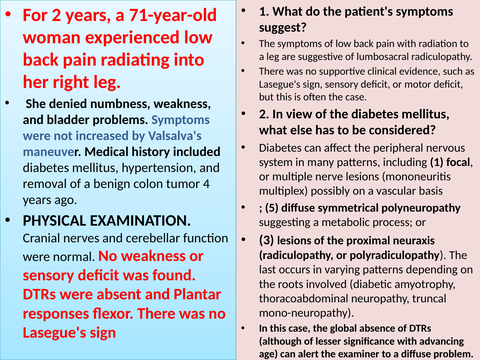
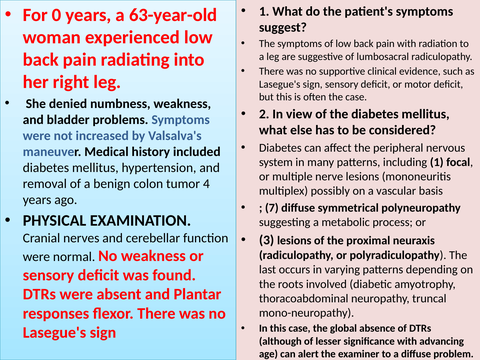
For 2: 2 -> 0 (57, 15)
71-year-old: 71-year-old -> 63-year-old (173, 15)
5: 5 -> 7 (272, 208)
